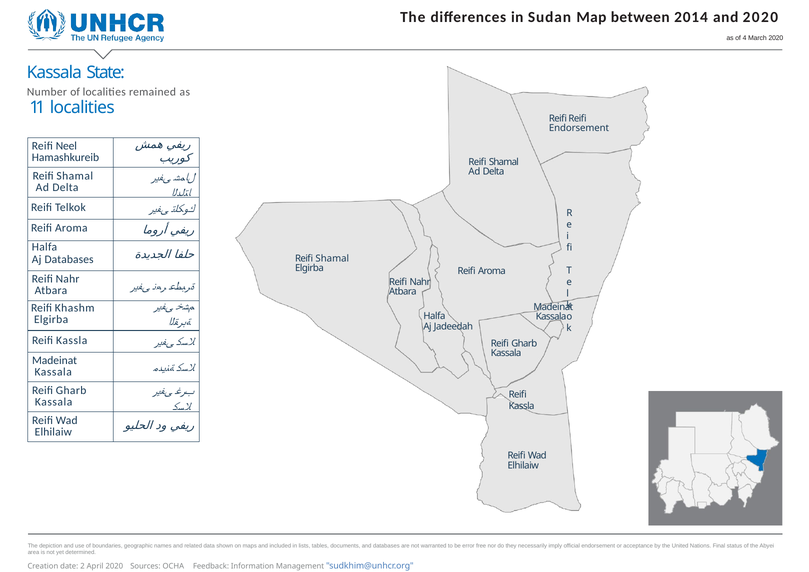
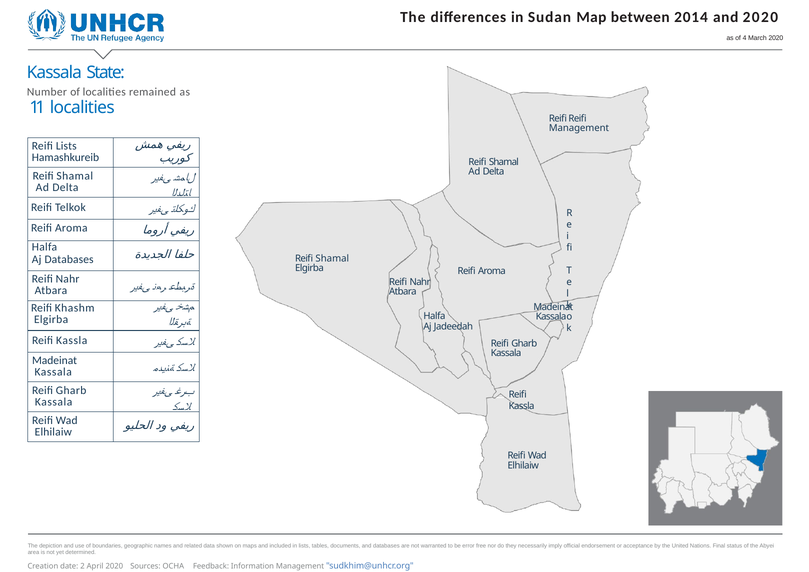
Endorsement: Endorsement -> Management (579, 128)
Reiﬁ Neel: Neel -> Lists (66, 146)
